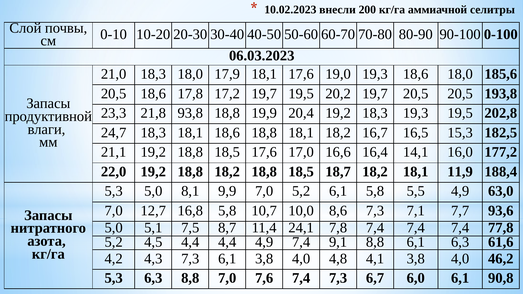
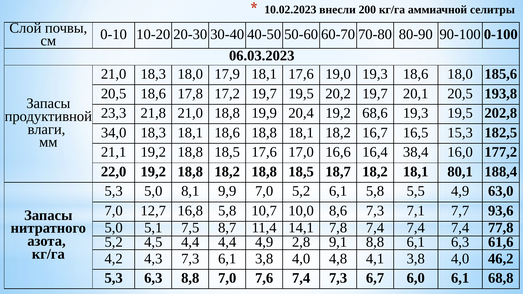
19,7 20,5: 20,5 -> 20,1 (416, 94)
21,8 93,8: 93,8 -> 21,0 (190, 113)
19,2 18,3: 18,3 -> 68,6 (375, 113)
24,7: 24,7 -> 34,0 (114, 133)
14,1: 14,1 -> 38,4 (416, 152)
11,9: 11,9 -> 80,1 (460, 172)
24,1: 24,1 -> 14,1 (301, 228)
4,9 7,4: 7,4 -> 2,8 (301, 242)
90,8: 90,8 -> 68,8 (501, 278)
